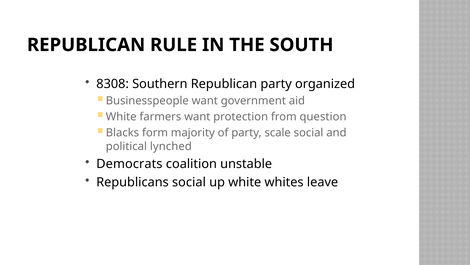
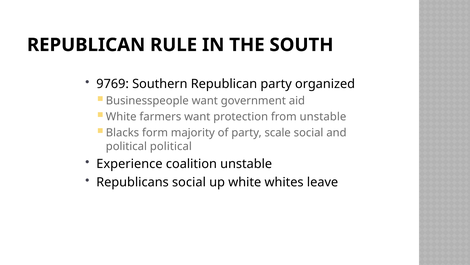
8308: 8308 -> 9769 (113, 84)
from question: question -> unstable (323, 116)
political lynched: lynched -> political (171, 146)
Democrats: Democrats -> Experience (129, 163)
